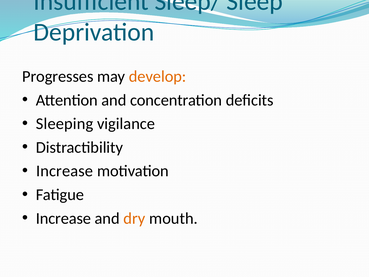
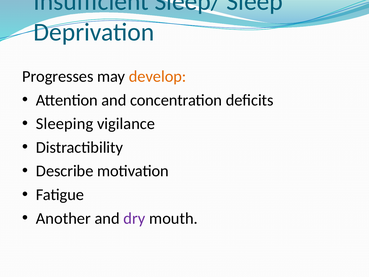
Increase: Increase -> Describe (65, 171)
Increase: Increase -> Another (63, 218)
dry colour: orange -> purple (134, 218)
